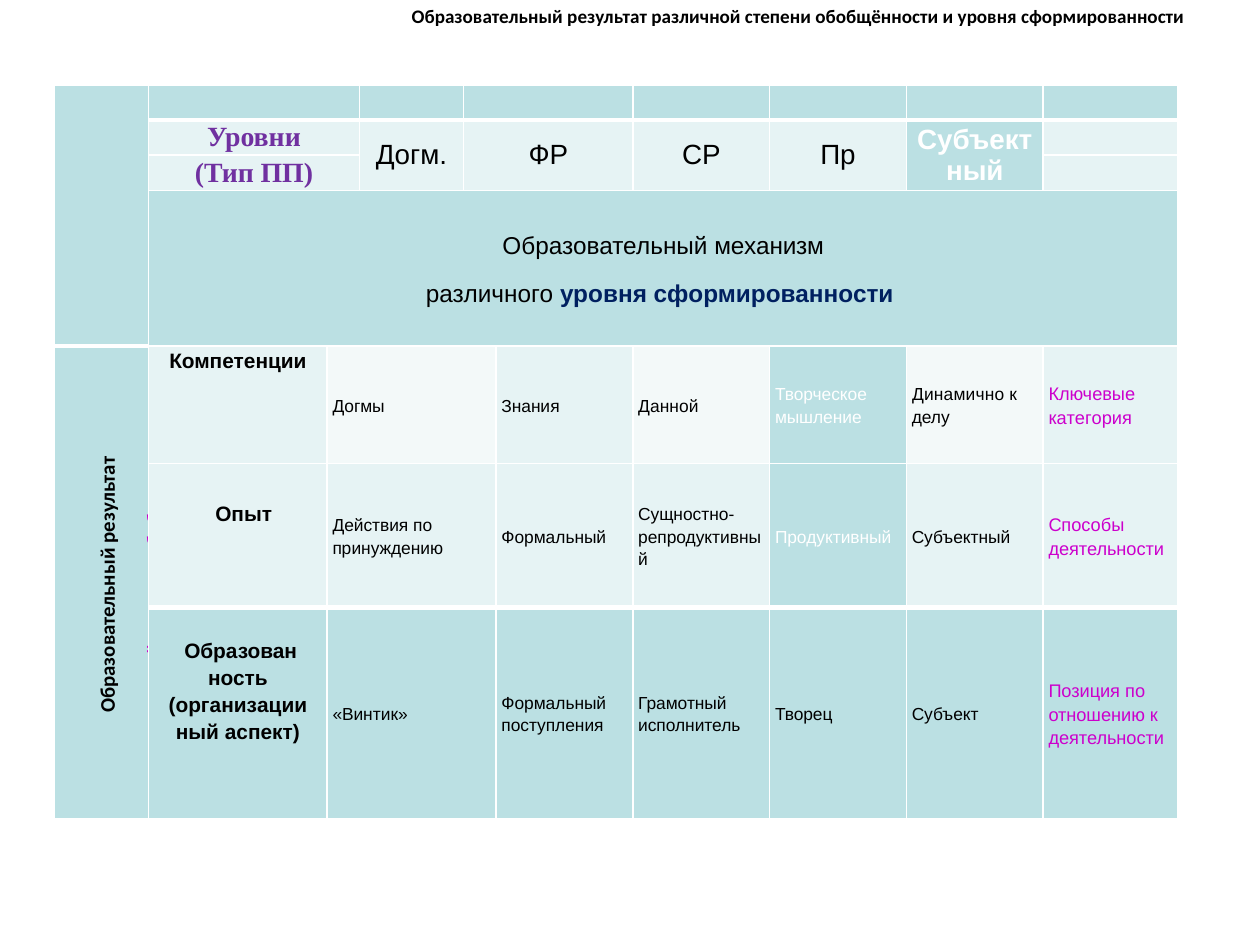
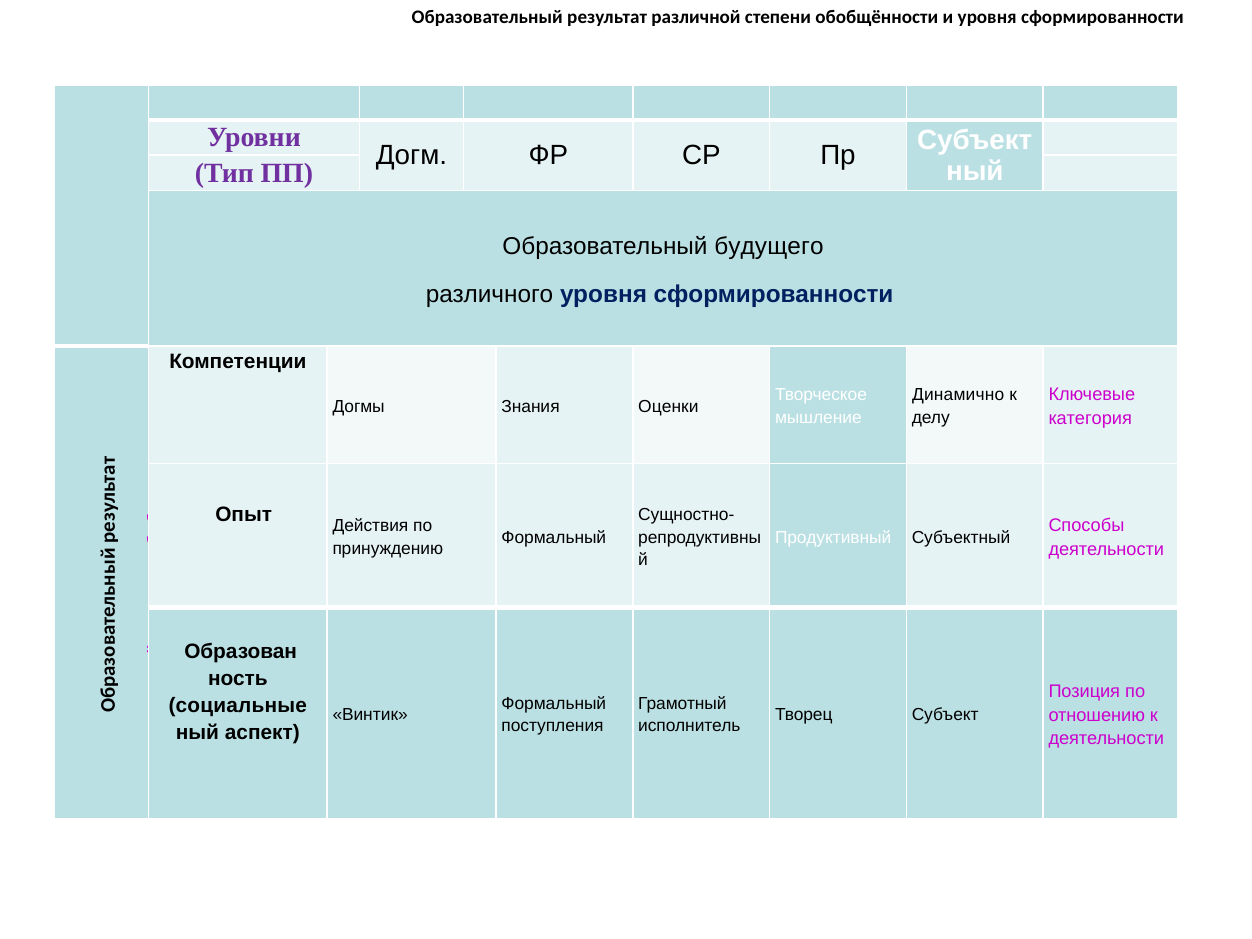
механизм: механизм -> будущего (769, 246)
Данной: Данной -> Оценки (668, 406)
организации: организации -> социальные (238, 705)
